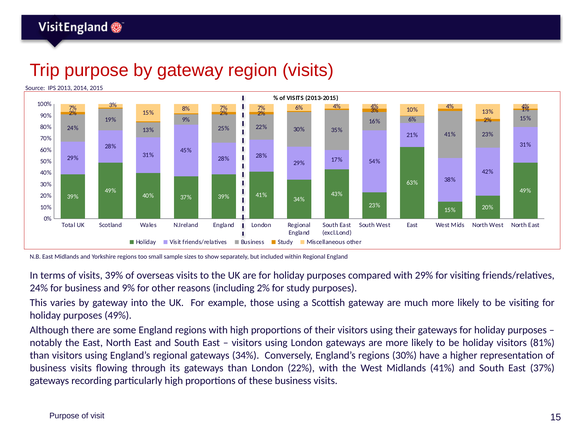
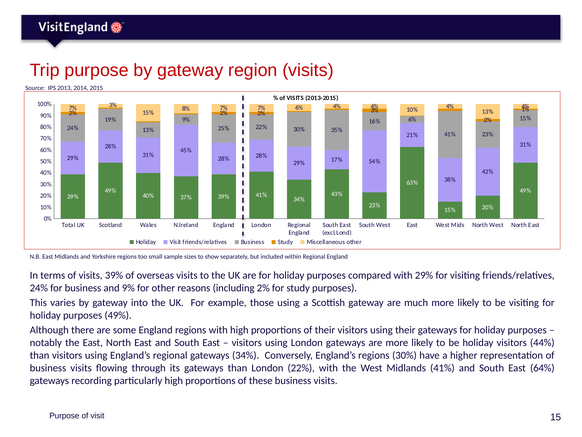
81%: 81% -> 44% (542, 342)
East 37%: 37% -> 64% (542, 368)
